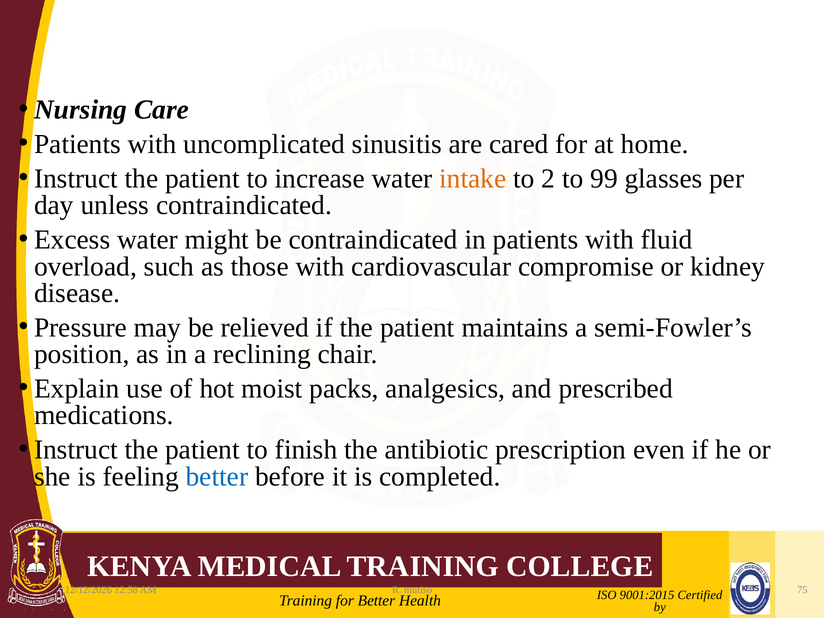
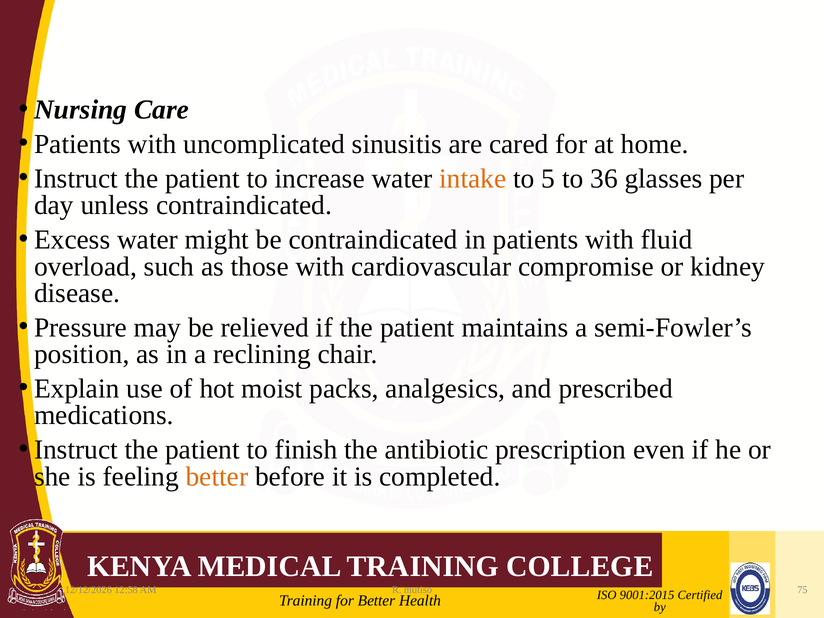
2: 2 -> 5 (548, 179)
99: 99 -> 36 (604, 179)
better colour: blue -> orange (217, 477)
